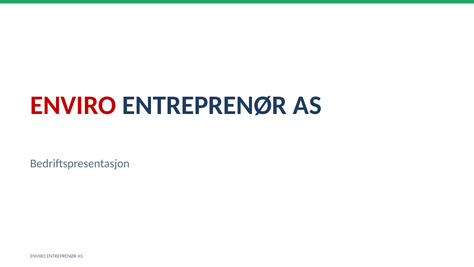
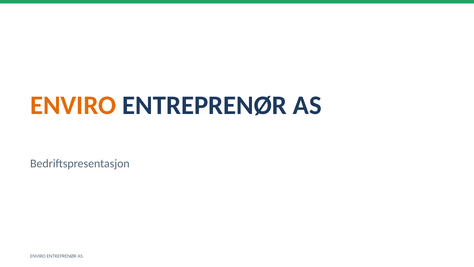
ENVIRO colour: red -> orange (73, 105)
